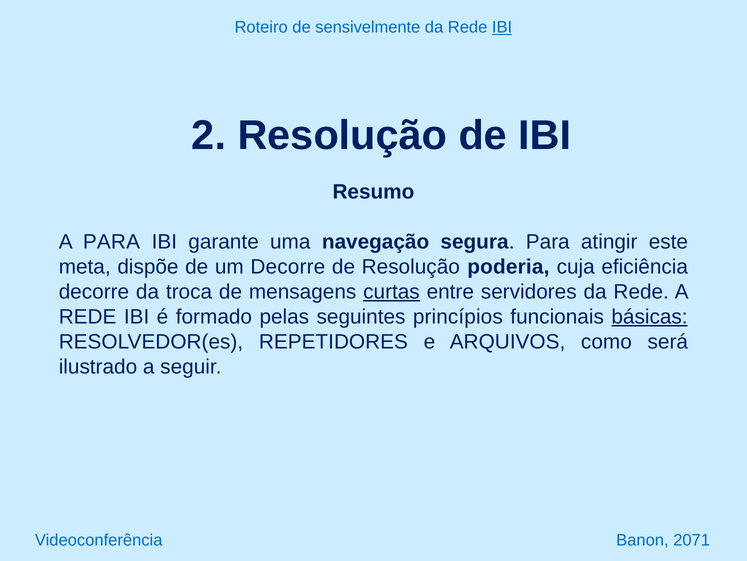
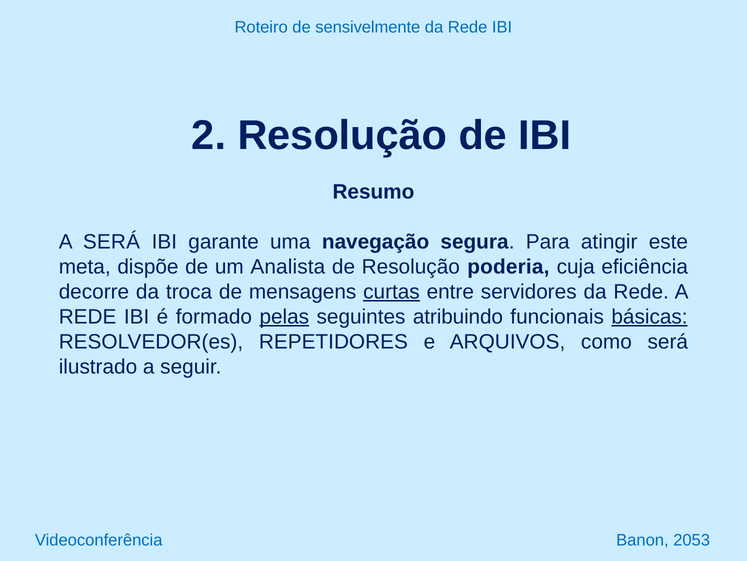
IBI underline: present -> none (502, 27)
A PARA: PARA -> SERÁ (111, 242)
um Decorre: Decorre -> Analista (288, 267)
pelas underline: none -> present (284, 316)
princípios: princípios -> atribuindo (458, 316)
2071: 2071 -> 2053 (692, 540)
